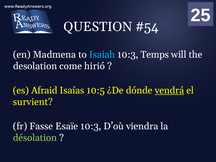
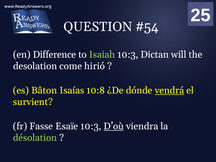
Madmena: Madmena -> Difference (54, 55)
Isaiah colour: light blue -> light green (102, 55)
Temps: Temps -> Dictan (155, 55)
Afraid: Afraid -> Bâton (44, 90)
10:5: 10:5 -> 10:8 (96, 90)
D’où underline: none -> present (114, 126)
